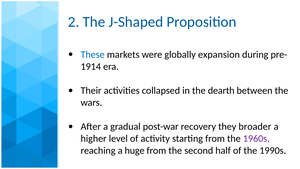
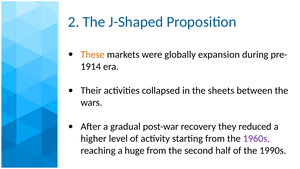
These colour: blue -> orange (93, 54)
dearth: dearth -> sheets (221, 90)
broader: broader -> reduced (255, 126)
